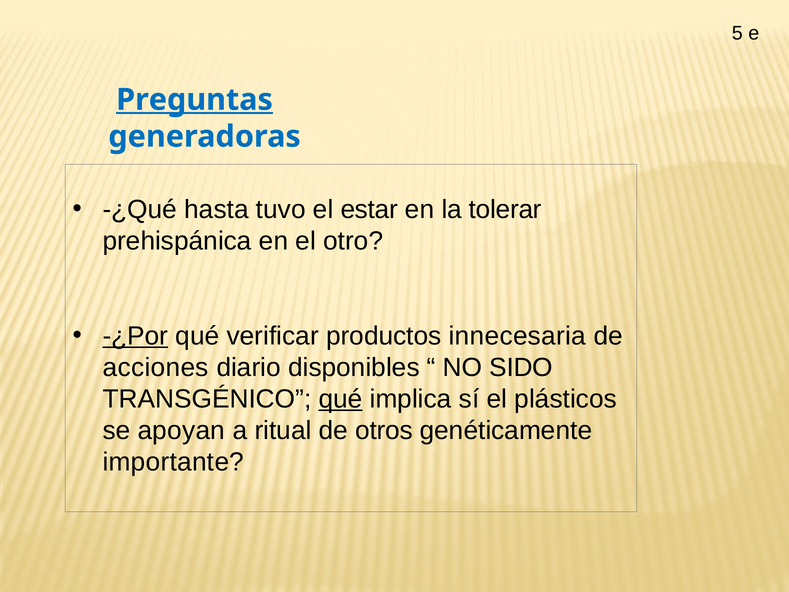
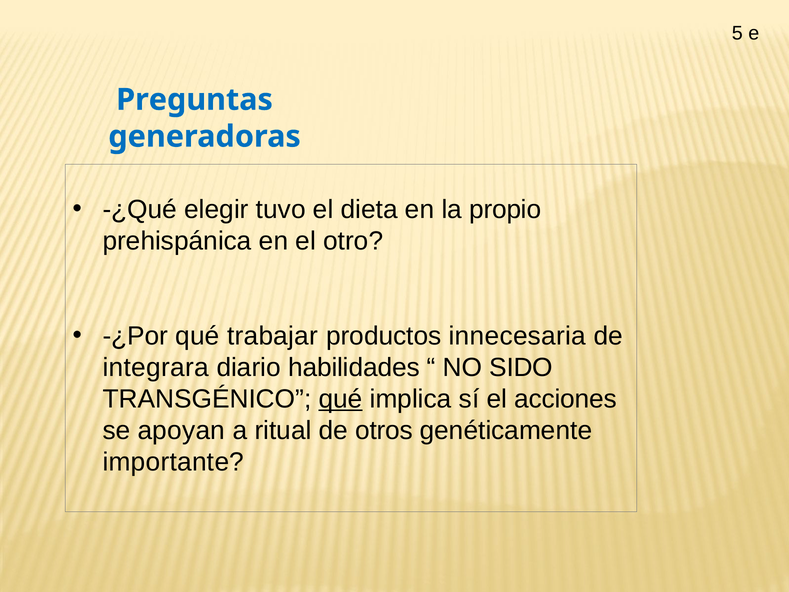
Preguntas underline: present -> none (194, 100)
hasta: hasta -> elegir (216, 210)
estar: estar -> dieta (369, 210)
tolerar: tolerar -> propio (505, 210)
-¿Por underline: present -> none (135, 336)
verificar: verificar -> trabajar (273, 336)
acciones: acciones -> integrara (156, 367)
disponibles: disponibles -> habilidades (354, 367)
plásticos: plásticos -> acciones (566, 399)
